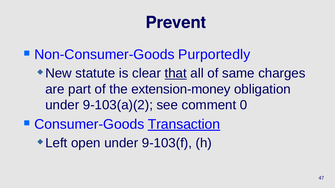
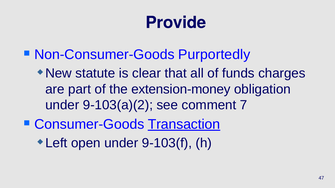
Prevent: Prevent -> Provide (176, 23)
that underline: present -> none (176, 74)
same: same -> funds (238, 74)
0: 0 -> 7 (244, 105)
